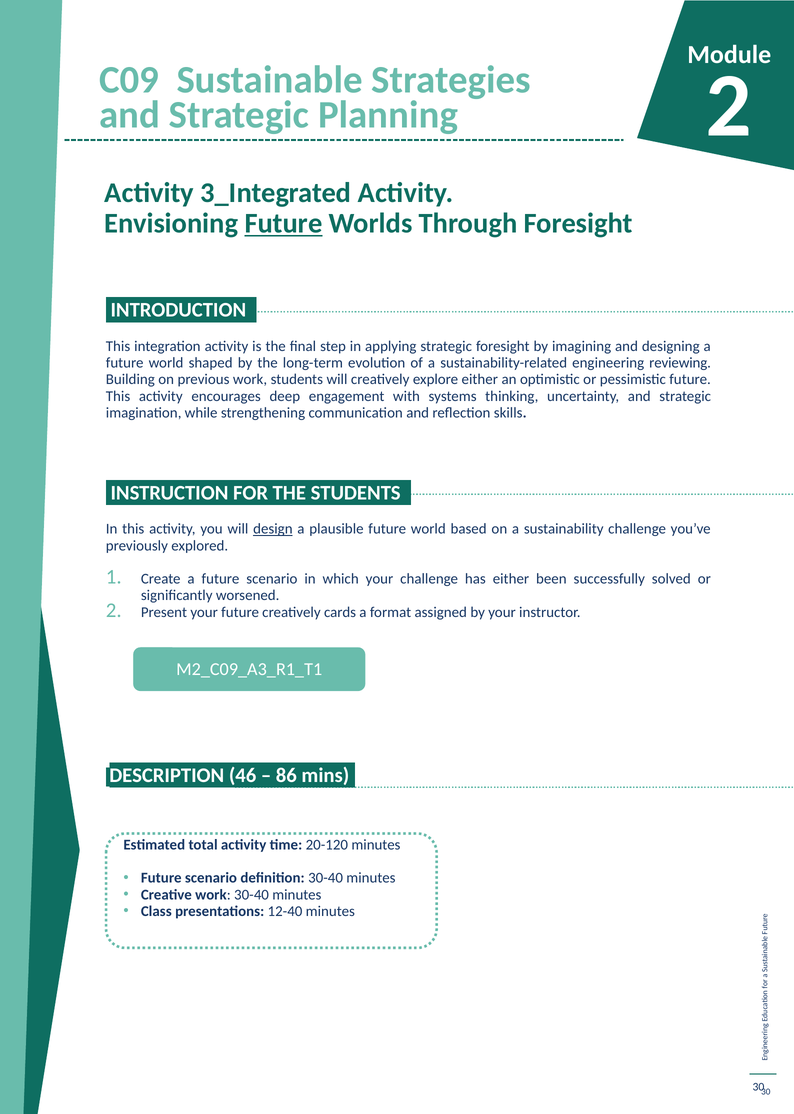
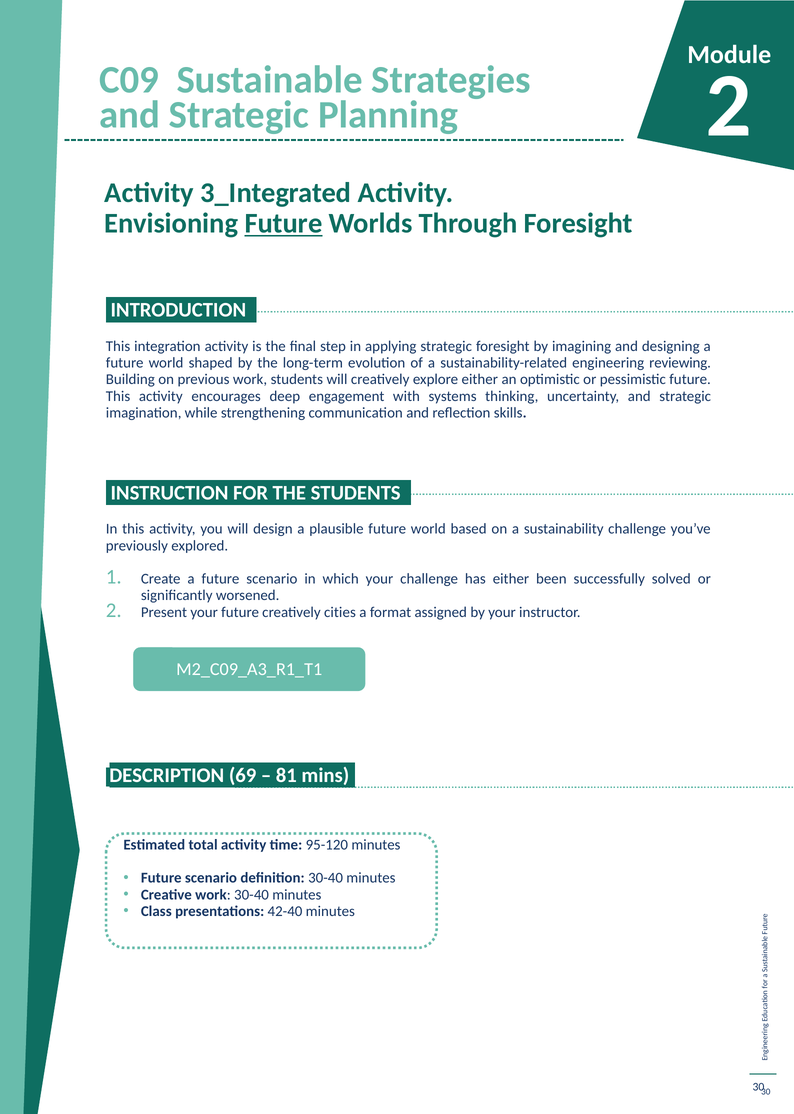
design underline: present -> none (273, 529)
cards: cards -> cities (340, 612)
46: 46 -> 69 (243, 775)
86: 86 -> 81 (286, 775)
20-120: 20-120 -> 95-120 (327, 845)
12-40: 12-40 -> 42-40 (285, 911)
